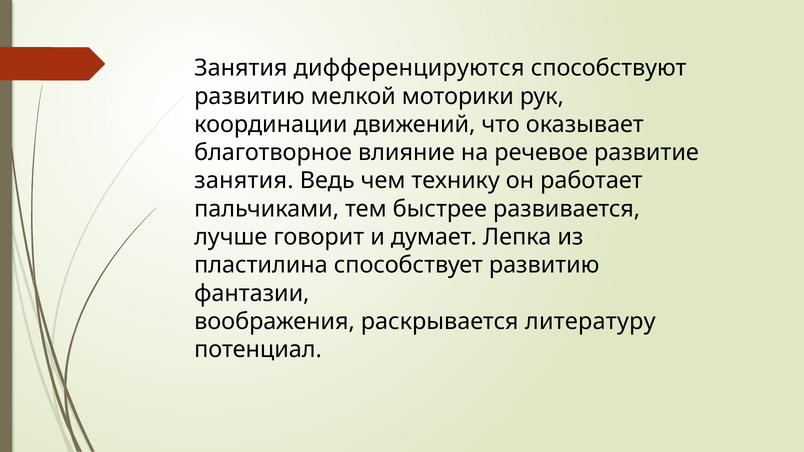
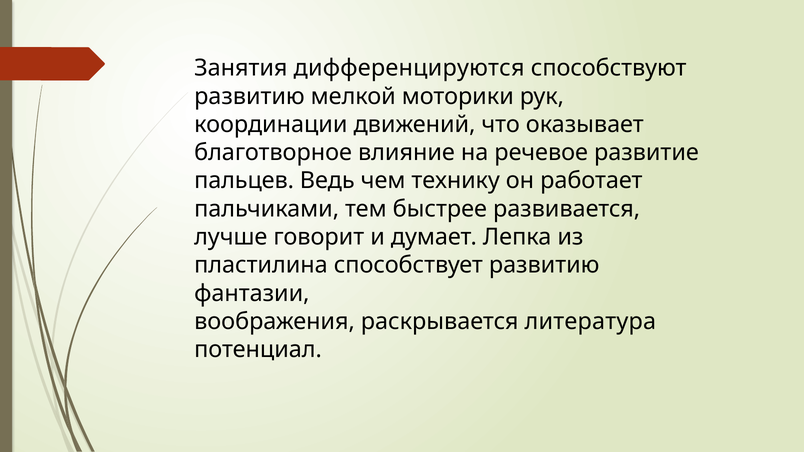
занятия: занятия -> пальцев (244, 181)
литературу: литературу -> литература (590, 322)
